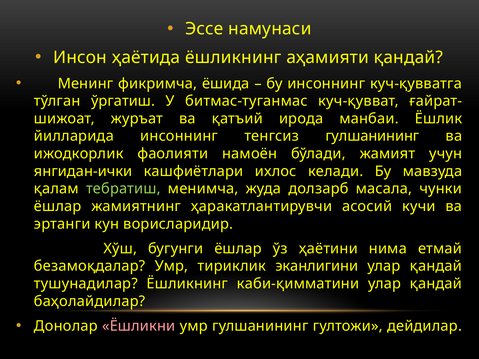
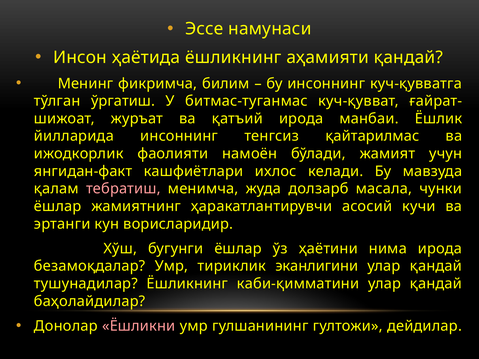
ёшида: ёшида -> билим (226, 84)
тенгсиз гулшанининг: гулшанининг -> қайтарилмас (372, 136)
янгидан-ички: янгидан-ички -> янгидан-факт (83, 171)
тебратиш colour: light green -> pink (123, 189)
нима етмай: етмай -> ирода (440, 249)
